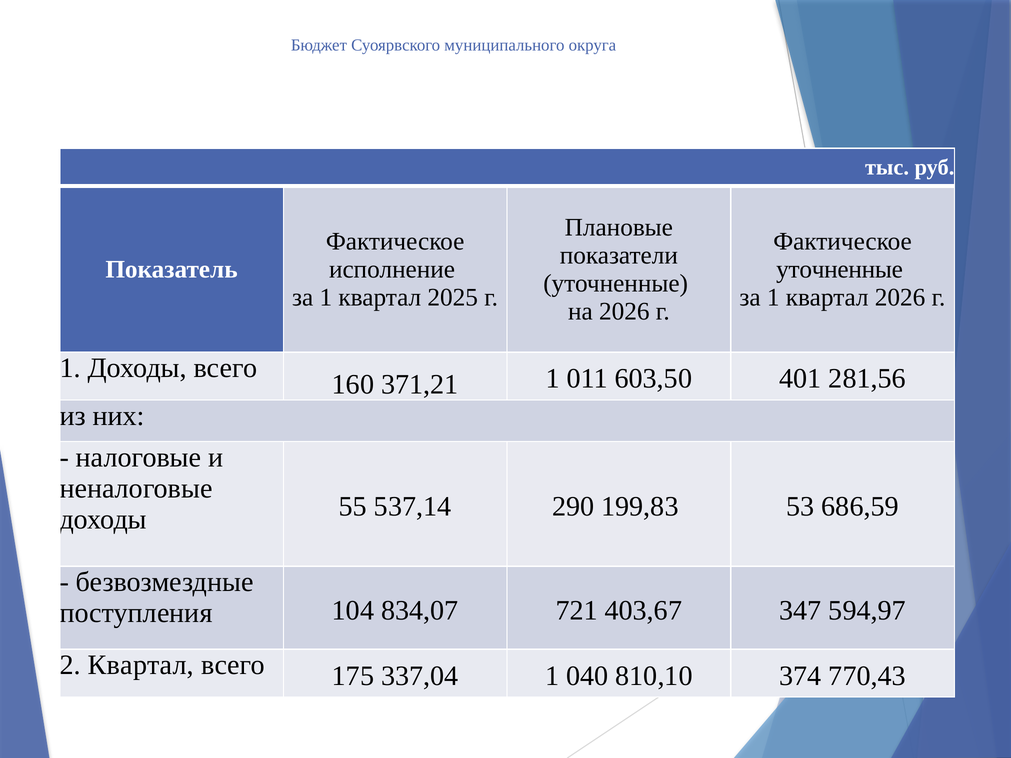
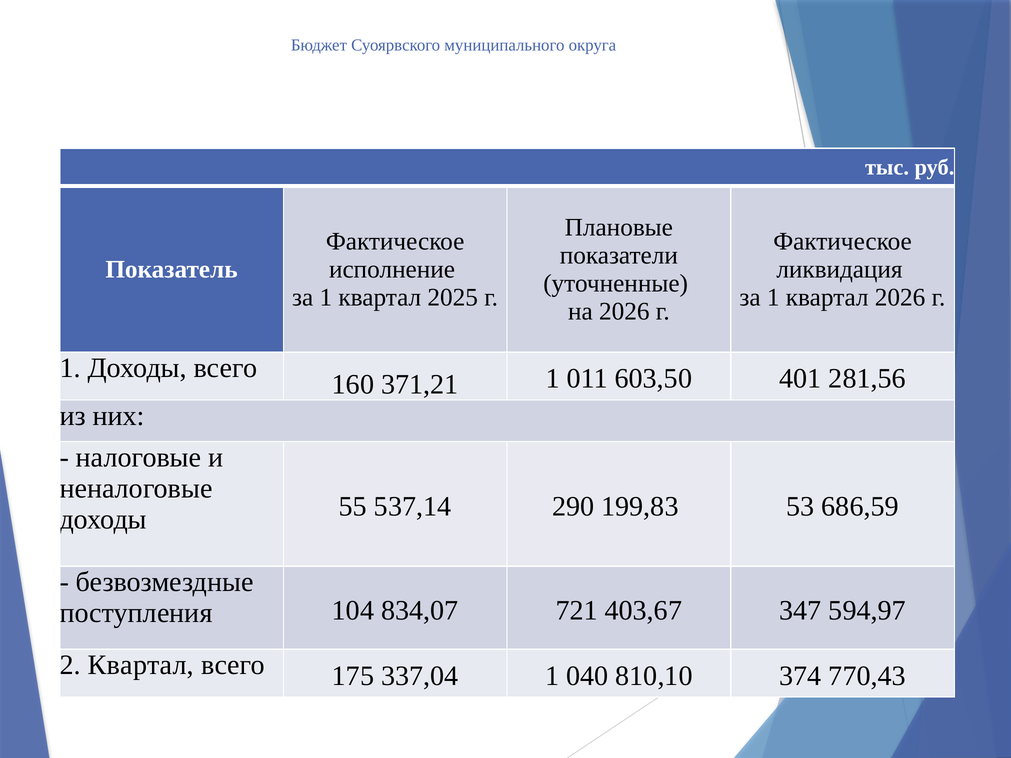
уточненные: уточненные -> ликвидация (839, 269)
